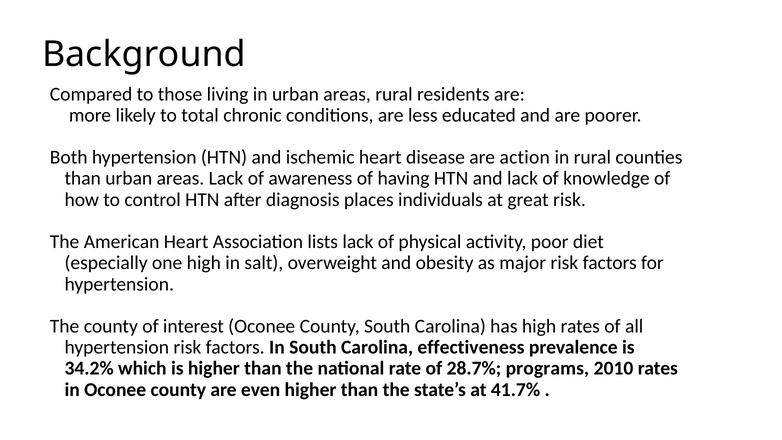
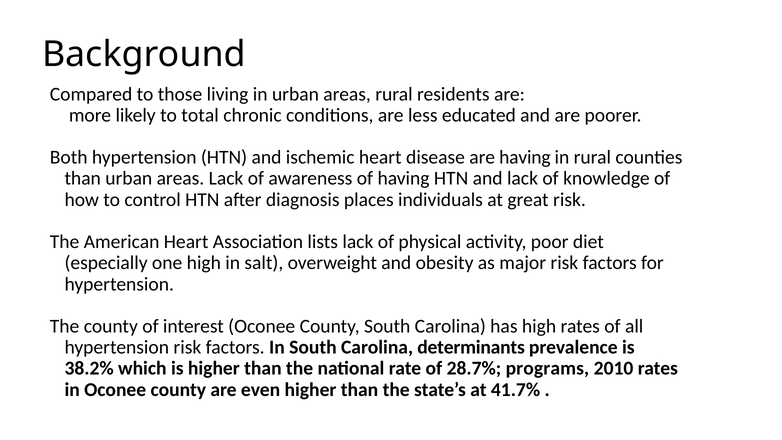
are action: action -> having (525, 157)
effectiveness: effectiveness -> determinants (471, 347)
34.2%: 34.2% -> 38.2% (89, 368)
